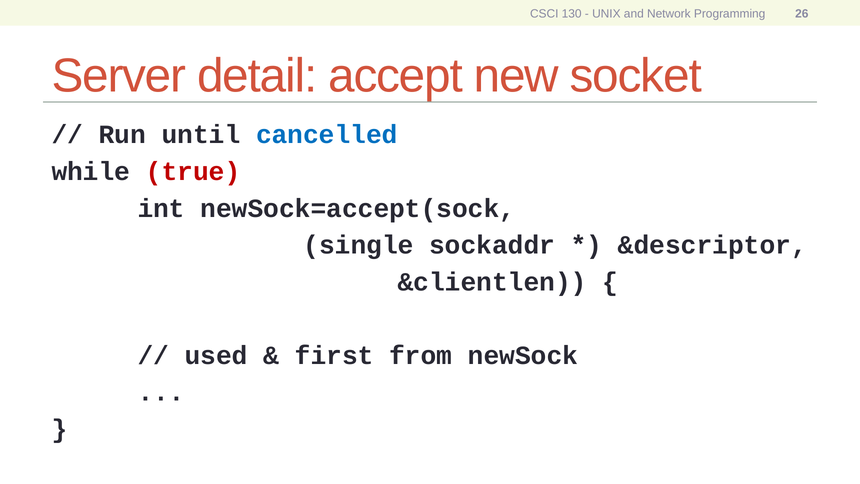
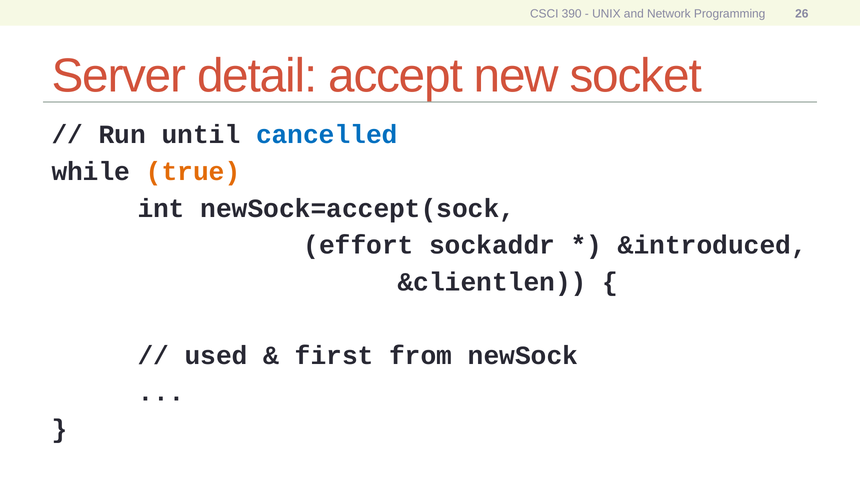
130: 130 -> 390 (572, 14)
true colour: red -> orange (193, 171)
single: single -> effort (358, 245)
&descriptor: &descriptor -> &introduced (712, 245)
